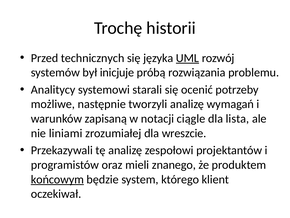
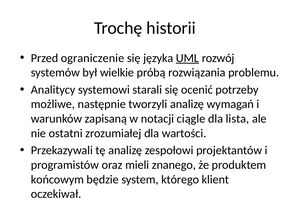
technicznych: technicznych -> ograniczenie (93, 58)
inicjuje: inicjuje -> wielkie (117, 72)
liniami: liniami -> ostatni (66, 133)
wreszcie: wreszcie -> wartości (184, 133)
końcowym underline: present -> none (57, 179)
